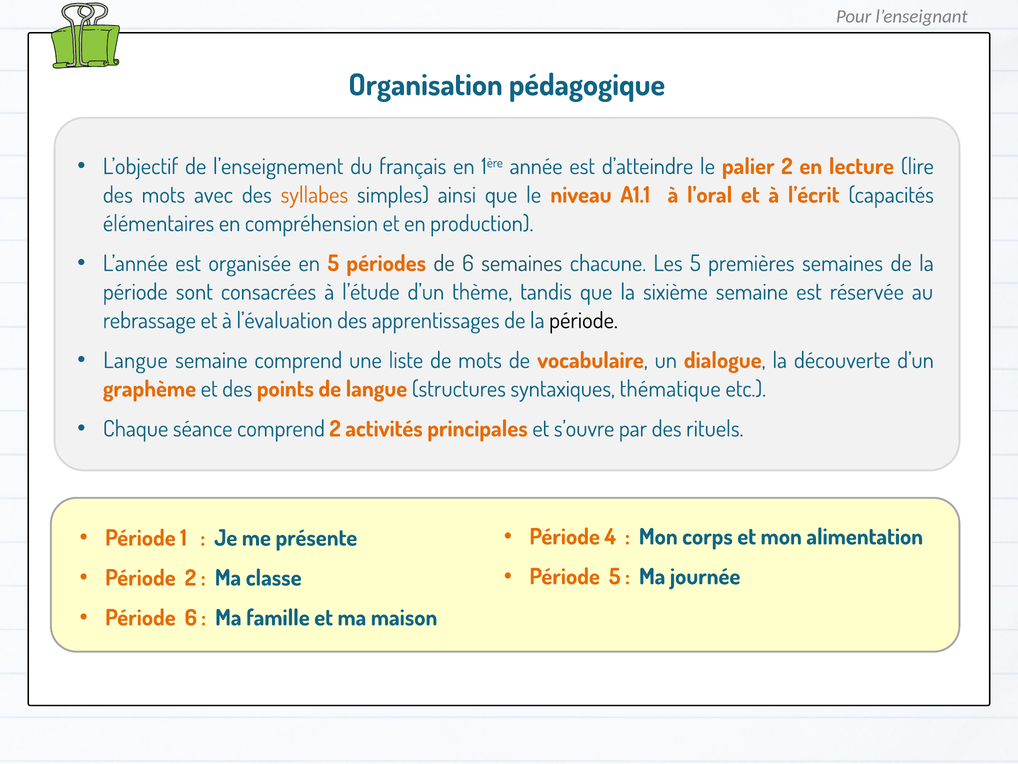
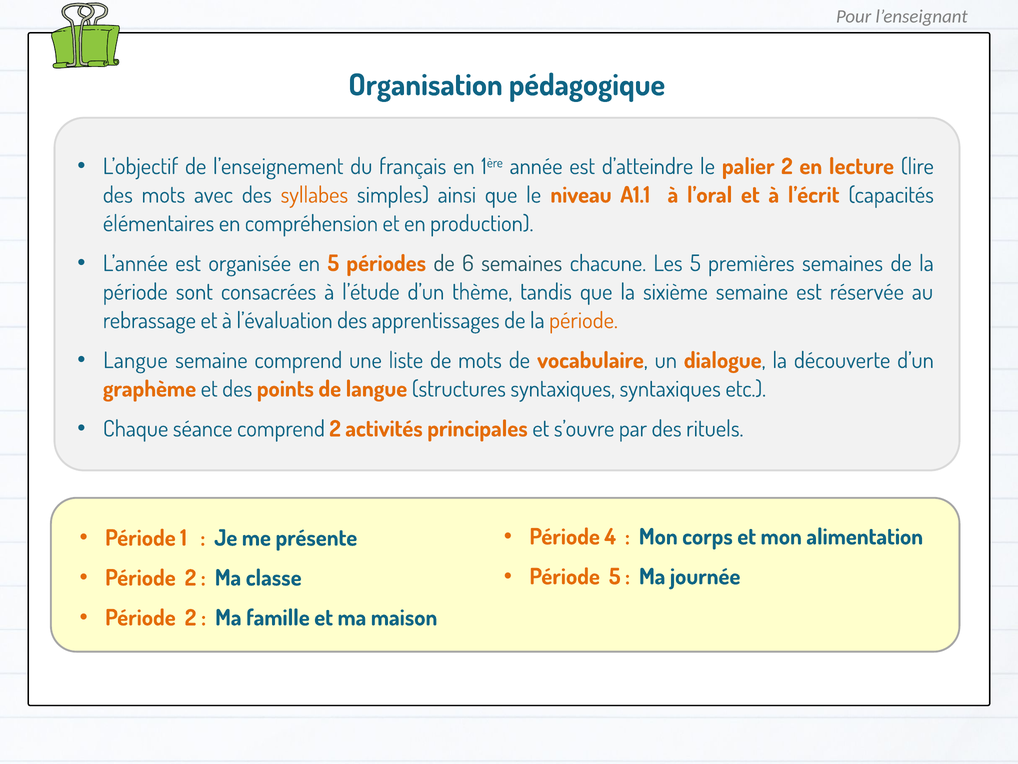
période colour: black -> orange (583, 321)
syntaxiques thématique: thématique -> syntaxiques (670, 389)
6: 6 -> 2 (191, 618)
